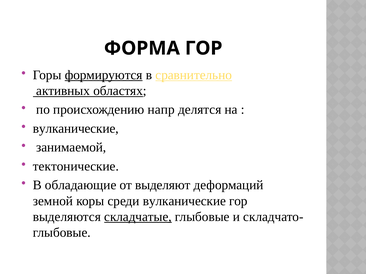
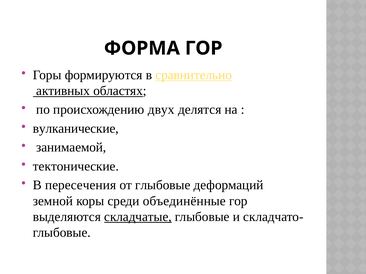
формируются underline: present -> none (104, 75)
напр: напр -> двух (161, 110)
обладающие: обладающие -> пересечения (81, 185)
от выделяют: выделяют -> глыбовые (163, 185)
среди вулканические: вулканические -> объединённые (184, 201)
